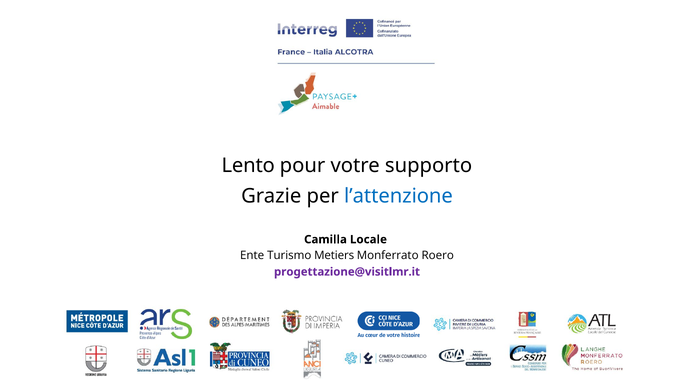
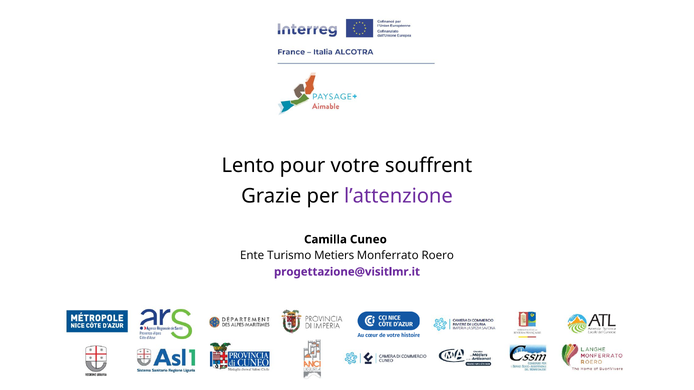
supporto: supporto -> souffrent (429, 166)
l’attenzione colour: blue -> purple (398, 196)
Locale: Locale -> Cuneo (368, 240)
